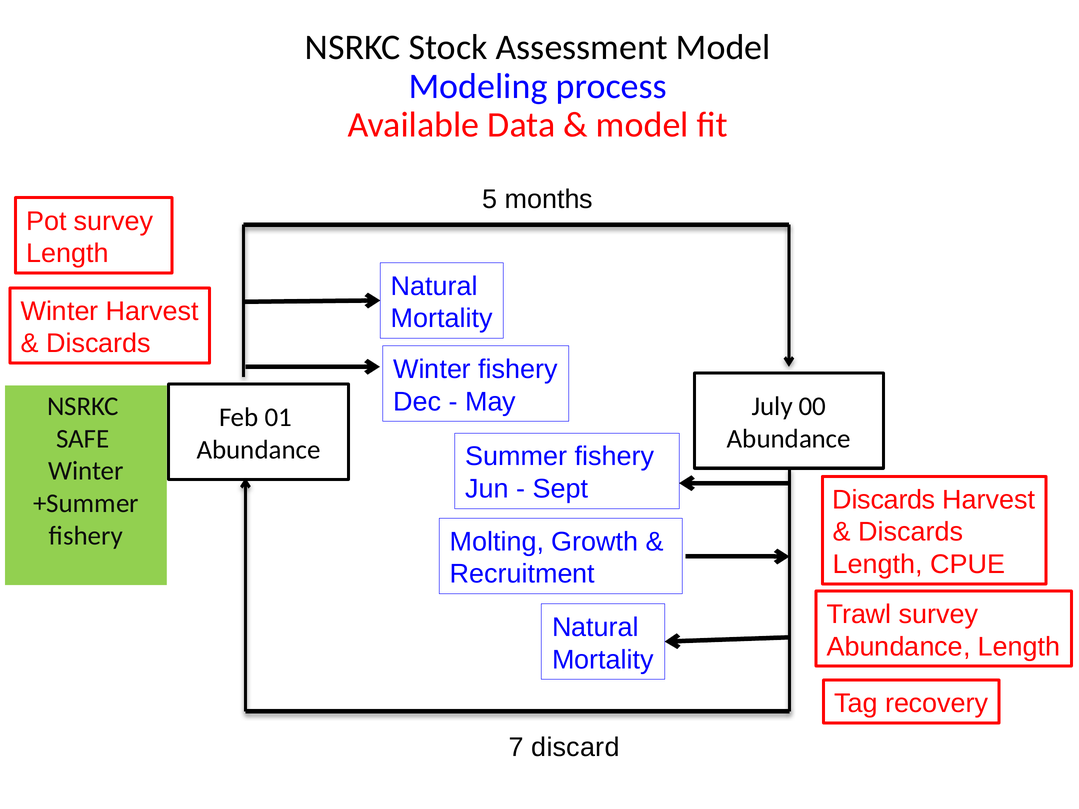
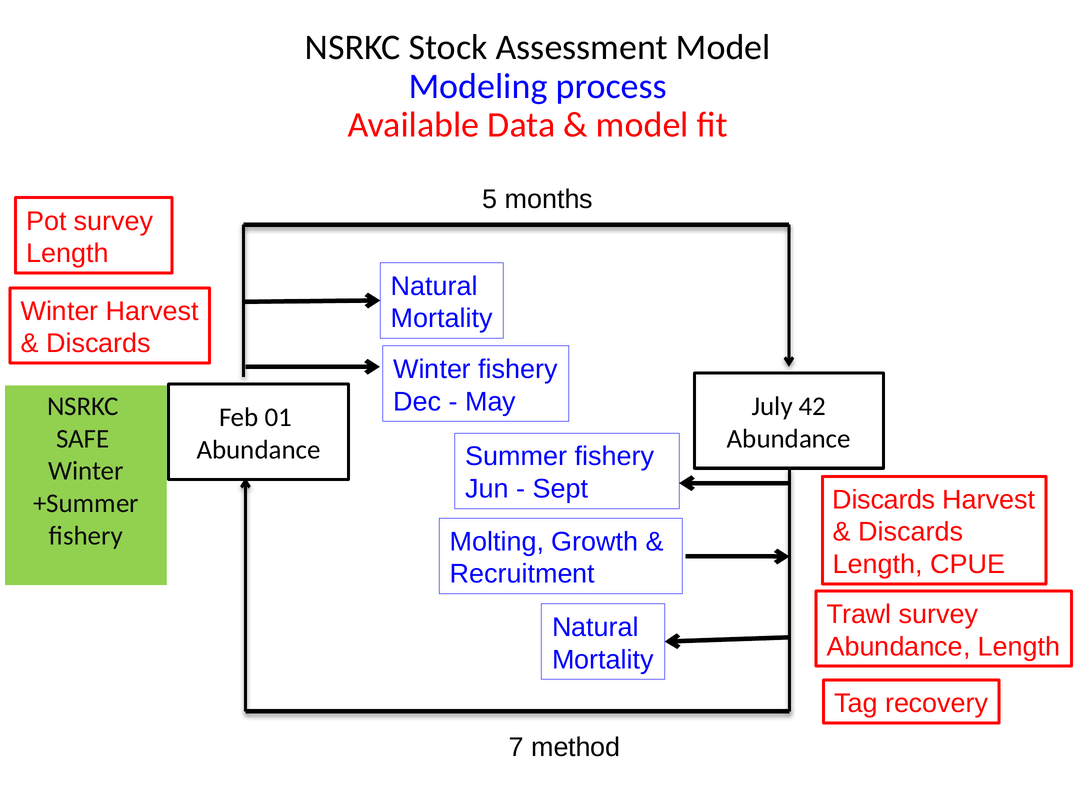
00: 00 -> 42 (812, 406)
discard: discard -> method (576, 747)
